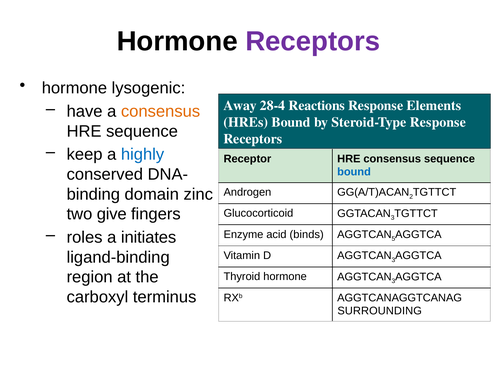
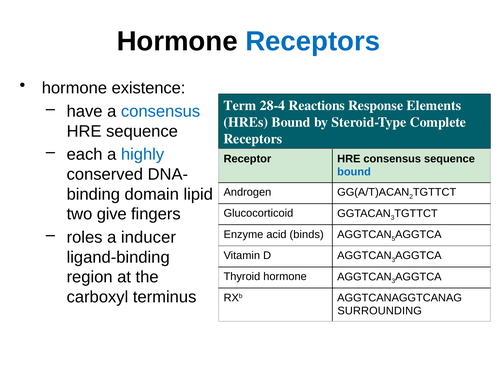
Receptors colour: purple -> blue (313, 41)
lysogenic: lysogenic -> existence (149, 88)
Away: Away -> Term (240, 106)
consensus colour: orange -> blue (161, 111)
Steroid-Type Response: Response -> Complete (438, 122)
keep: keep -> each (85, 154)
zinc: zinc -> lipid (198, 194)
initiates: initiates -> inducer (148, 237)
